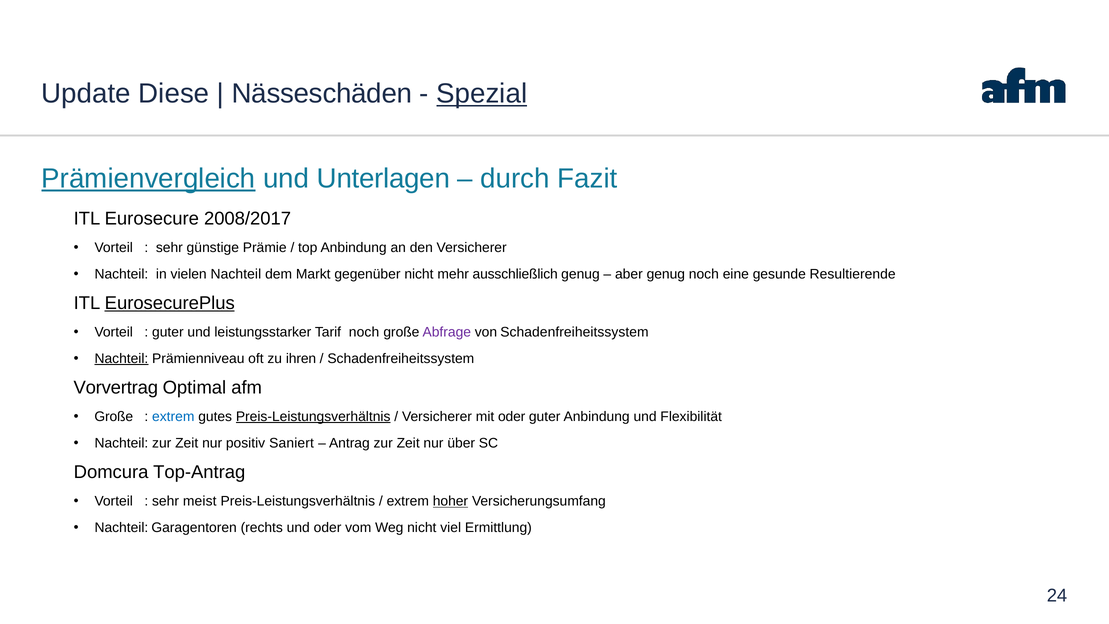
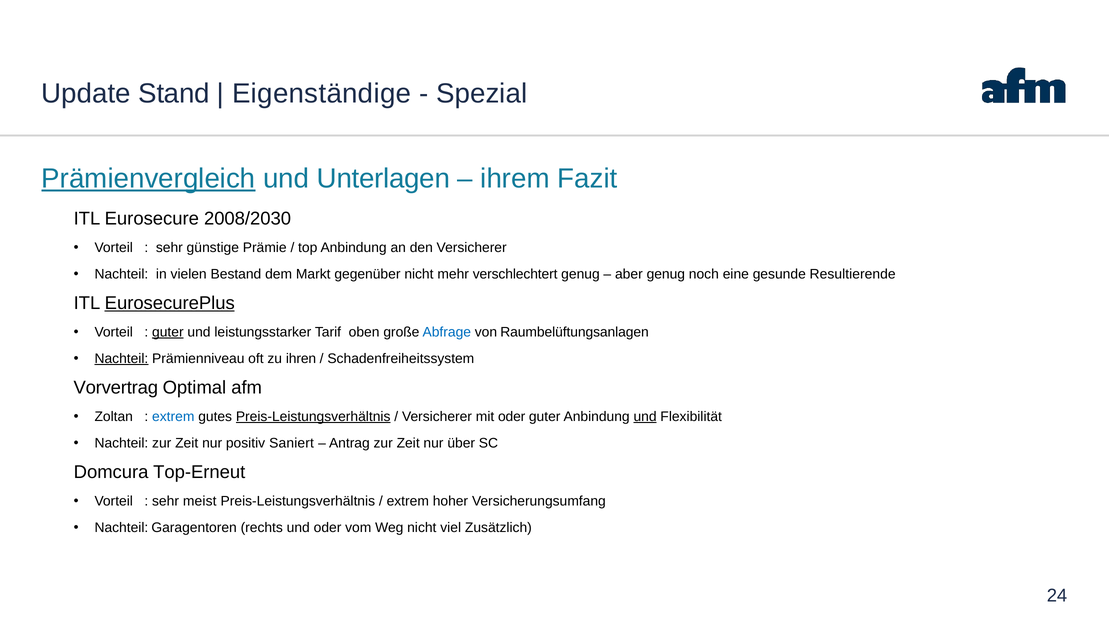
Diese: Diese -> Stand (174, 94)
Nässeschäden: Nässeschäden -> Eigenständige (322, 94)
Spezial underline: present -> none (482, 94)
durch: durch -> ihrem (515, 179)
2008/2017: 2008/2017 -> 2008/2030 (248, 218)
vielen Nachteil: Nachteil -> Bestand (236, 274)
ausschließlich: ausschließlich -> verschlechtert (515, 274)
guter underline: none -> present (168, 332)
Tarif noch: noch -> oben (364, 332)
Abfrage colour: purple -> blue (447, 332)
von Schadenfreiheitssystem: Schadenfreiheitssystem -> Raumbelüftungsanlagen (575, 332)
Große: Große -> Zoltan (114, 417)
und underline: none -> present (645, 417)
Top-Antrag: Top-Antrag -> Top-Erneut (199, 472)
hoher underline: present -> none (450, 501)
Ermittlung: Ermittlung -> Zusätzlich (498, 528)
